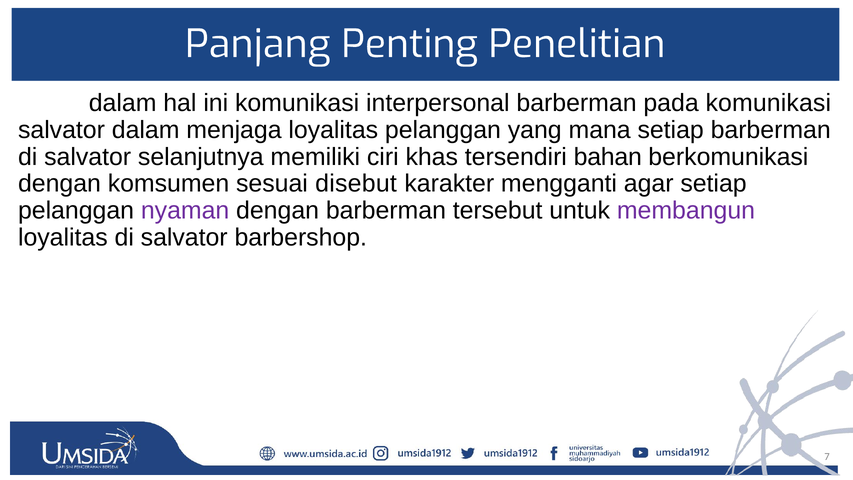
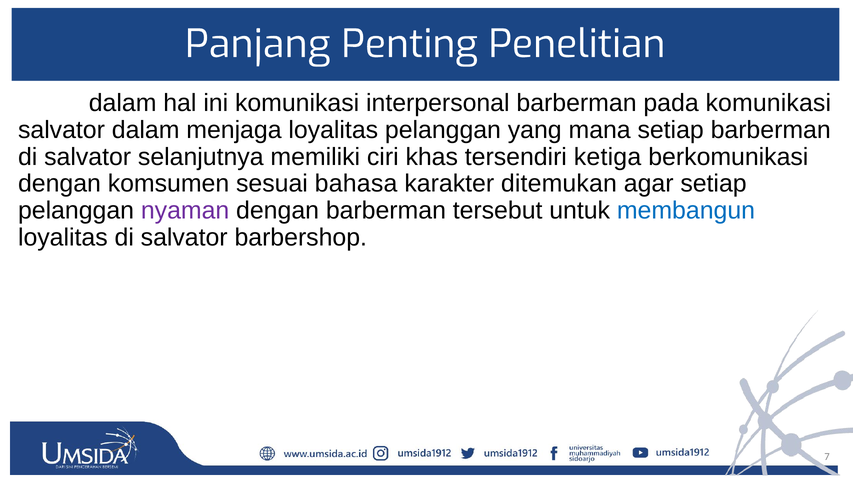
bahan: bahan -> ketiga (608, 157)
disebut: disebut -> bahasa (356, 184)
mengganti: mengganti -> ditemukan (559, 184)
membangun colour: purple -> blue (686, 210)
